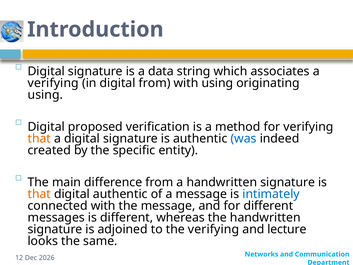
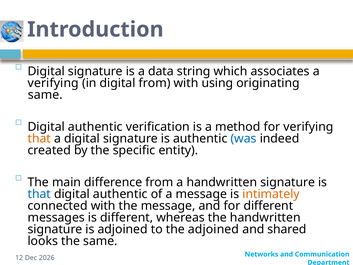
using: using -> same (45, 95)
proposed: proposed -> authentic (95, 127)
that colour: orange -> blue (39, 194)
intimately colour: blue -> orange (271, 194)
the verifying: verifying -> adjoined (214, 229)
lecture: lecture -> shared (287, 229)
